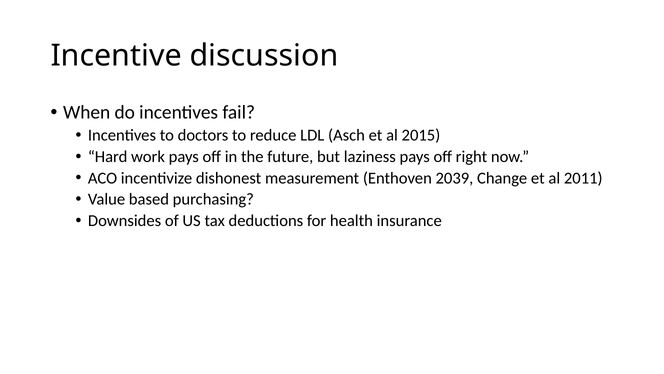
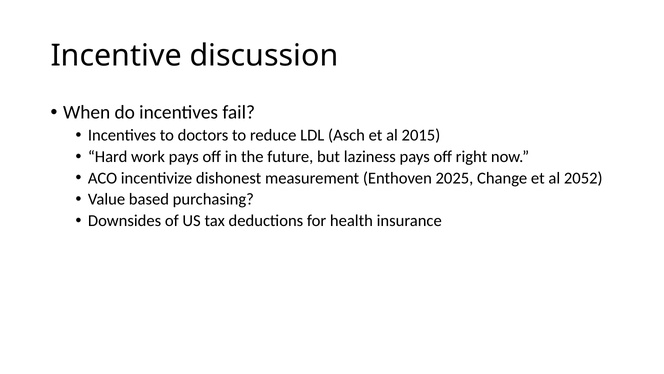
2039: 2039 -> 2025 (454, 178)
2011: 2011 -> 2052 (583, 178)
